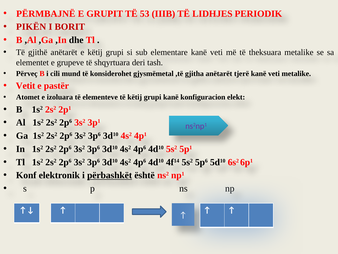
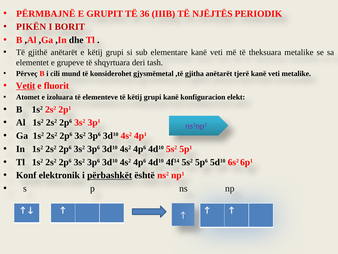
53: 53 -> 36 (145, 14)
LIDHJES: LIDHJES -> NJËJTËS (212, 14)
Vetit underline: none -> present (26, 86)
pastër: pastër -> fluorit (56, 86)
